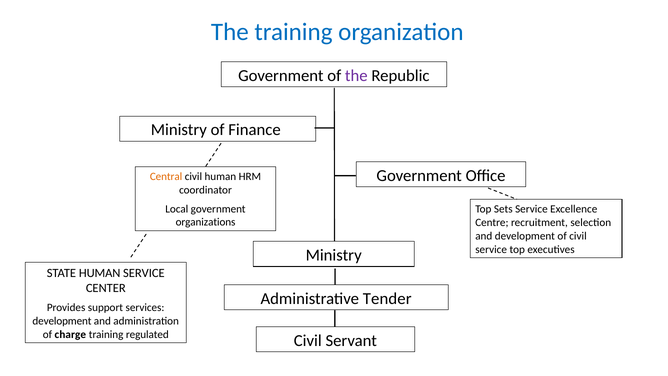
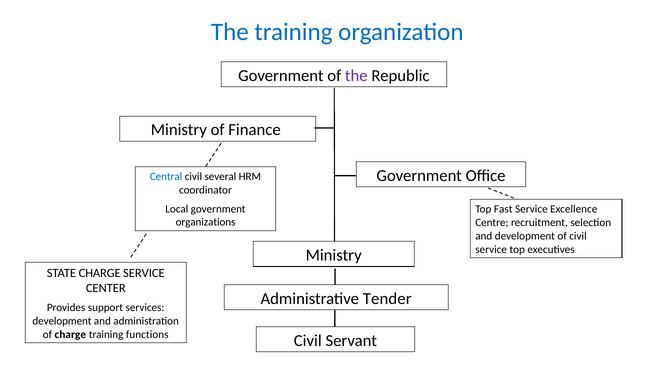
Central colour: orange -> blue (166, 176)
civil human: human -> several (220, 176)
Sets: Sets -> Fast (503, 209)
STATE HUMAN: HUMAN -> CHARGE (100, 273)
regulated: regulated -> functions (147, 334)
